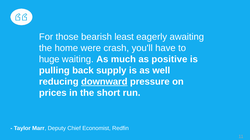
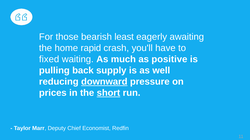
were: were -> rapid (91, 48)
huge: huge -> fixed (49, 60)
short underline: none -> present (108, 93)
